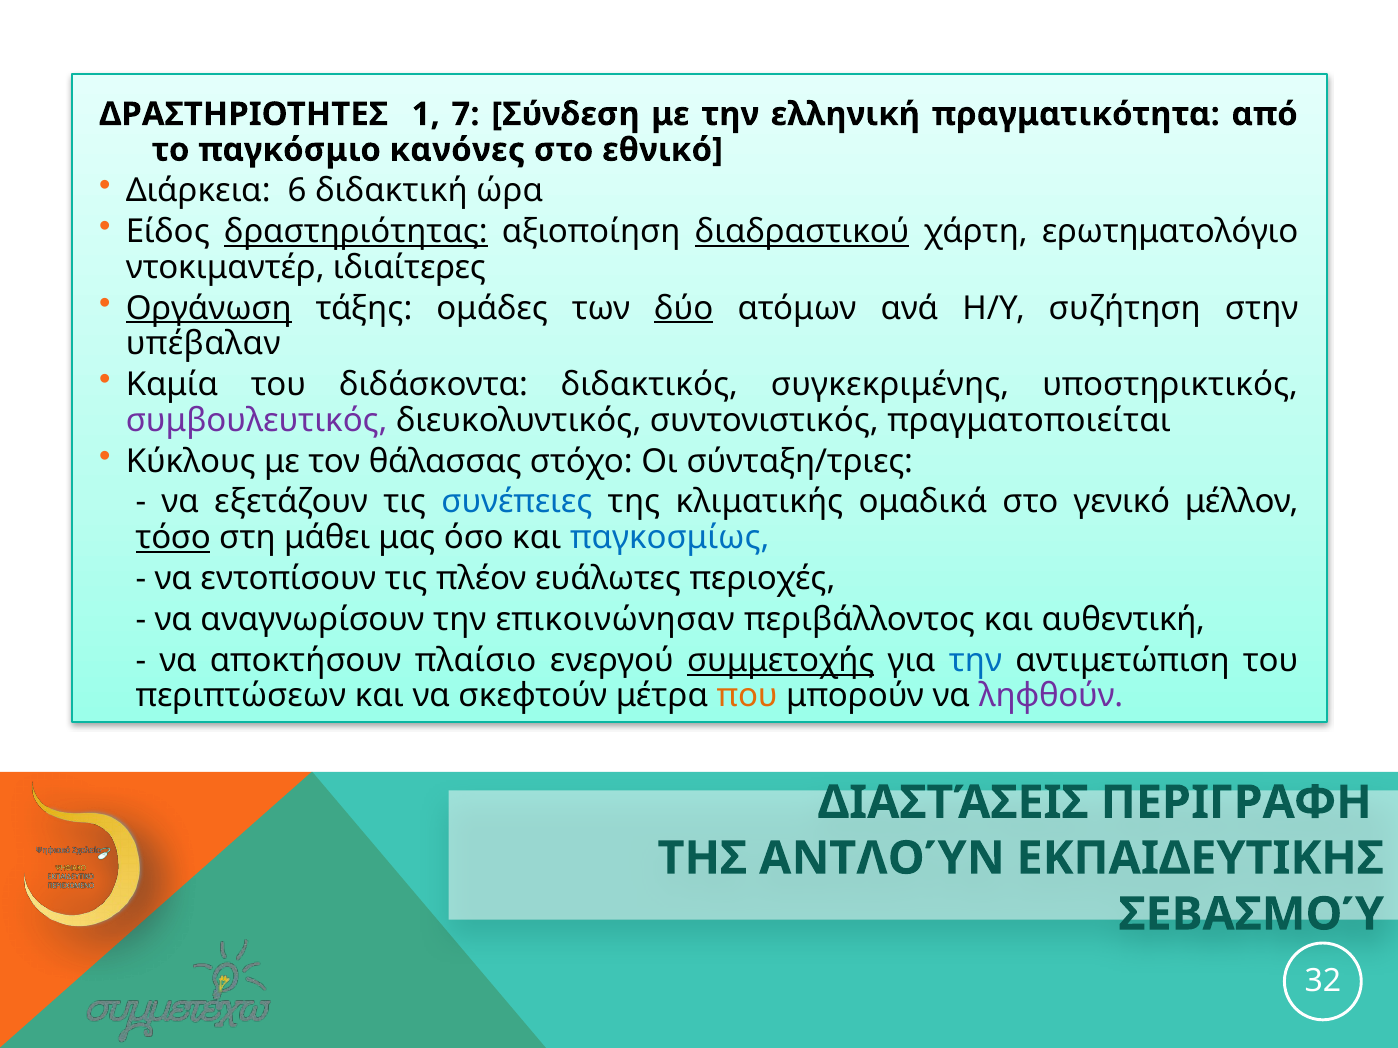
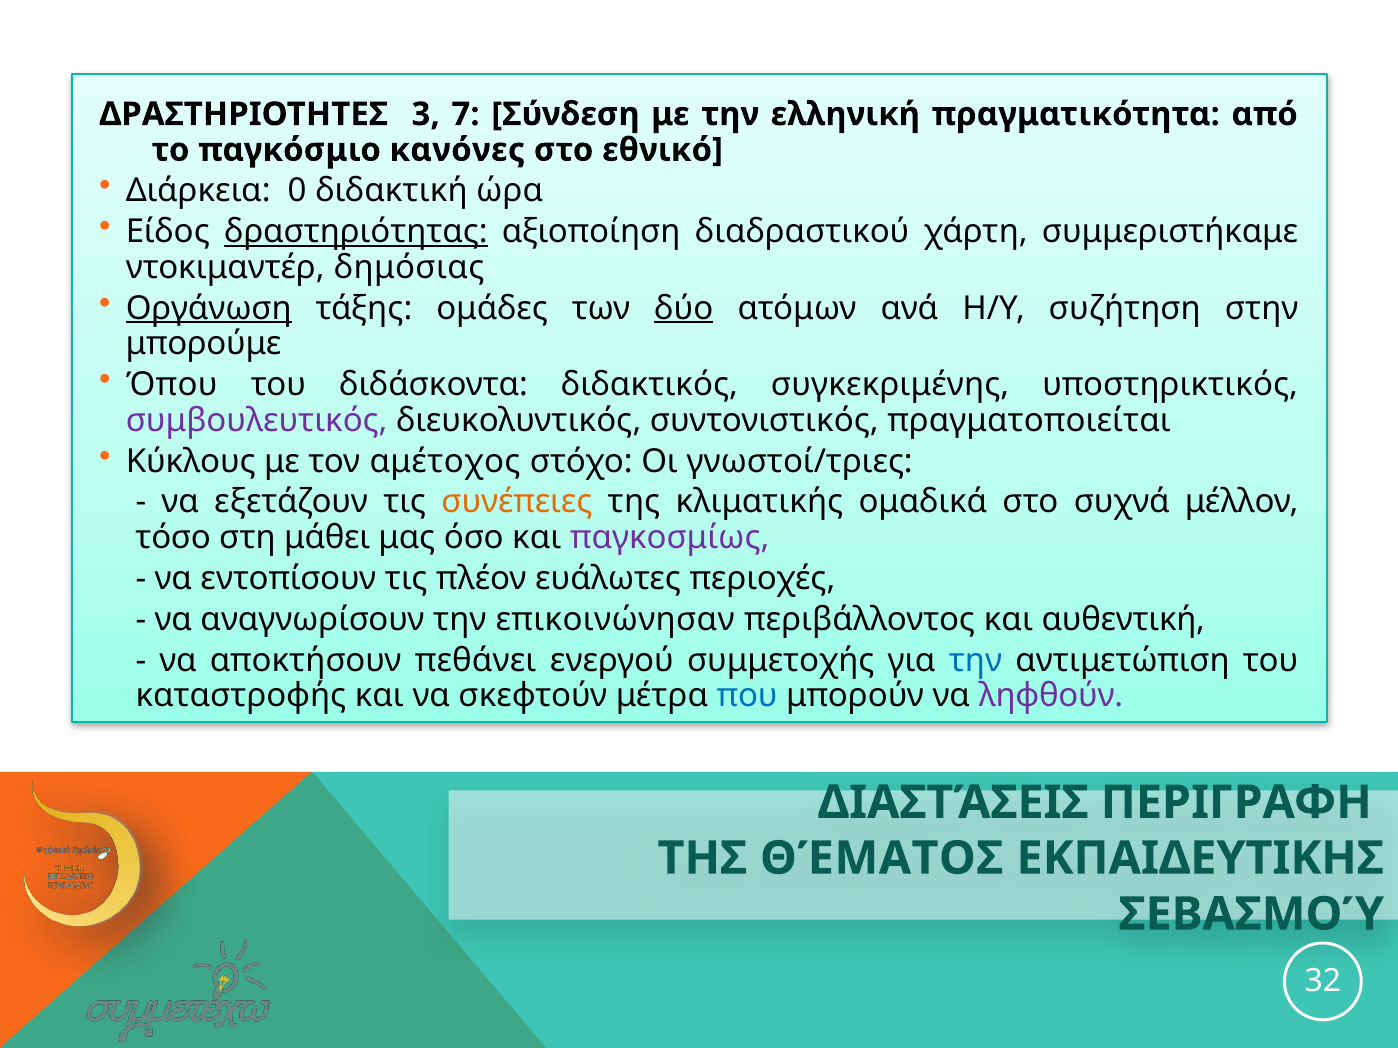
1: 1 -> 3 (426, 114)
6: 6 -> 0 (297, 191)
διαδραστικού underline: present -> none (802, 232)
ερωτηματολόγιο: ερωτηματολόγιο -> συμμεριστήκαμε (1170, 232)
ιδιαίτερες: ιδιαίτερες -> δημόσιας (409, 267)
υπέβαλαν: υπέβαλαν -> μπορούμε (204, 344)
Καμία: Καμία -> Όπου (172, 385)
θάλασσας: θάλασσας -> αμέτοχος (445, 461)
σύνταξη/τριες: σύνταξη/τριες -> γνωστοί/τριες (800, 461)
συνέπειες colour: blue -> orange (517, 502)
γενικό: γενικό -> συχνά (1122, 502)
τόσο underline: present -> none (173, 538)
παγκοσμίως colour: blue -> purple (670, 538)
πλαίσιο: πλαίσιο -> πεθάνει (476, 661)
συμμετοχής underline: present -> none (781, 661)
περιπτώσεων: περιπτώσεων -> καταστροφής (241, 696)
που colour: orange -> blue (747, 696)
ΑΝΤΛΟΎΝ: ΑΝΤΛΟΎΝ -> ΘΈΜΑΤΟΣ (882, 859)
